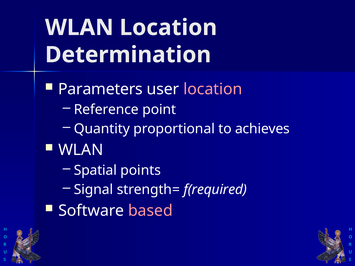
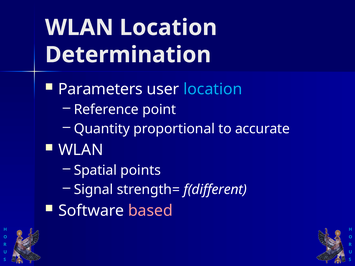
location colour: pink -> light blue (213, 89)
achieves: achieves -> accurate (262, 129)
f(required: f(required -> f(different (215, 190)
